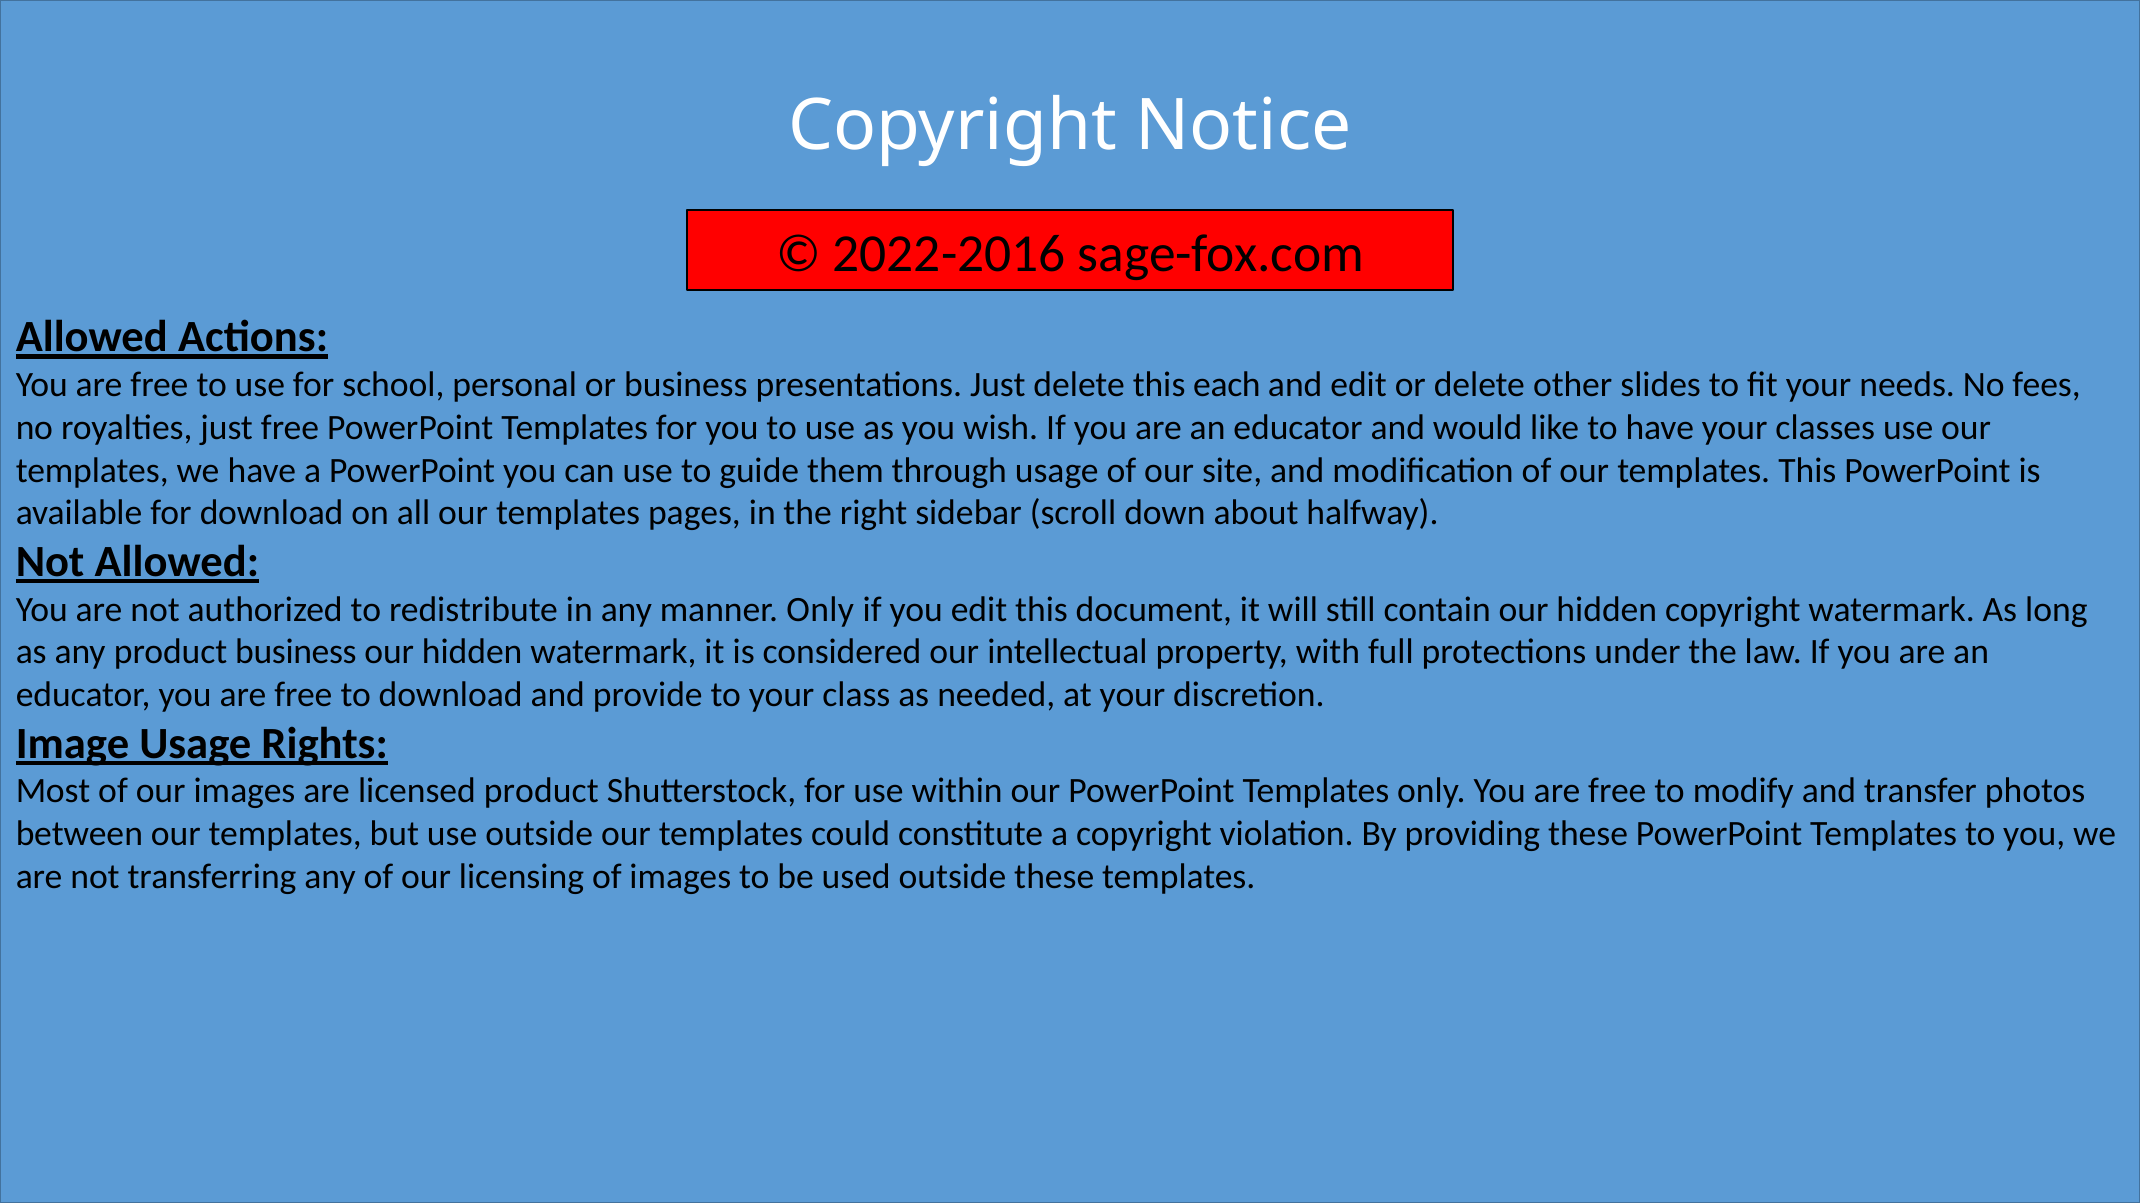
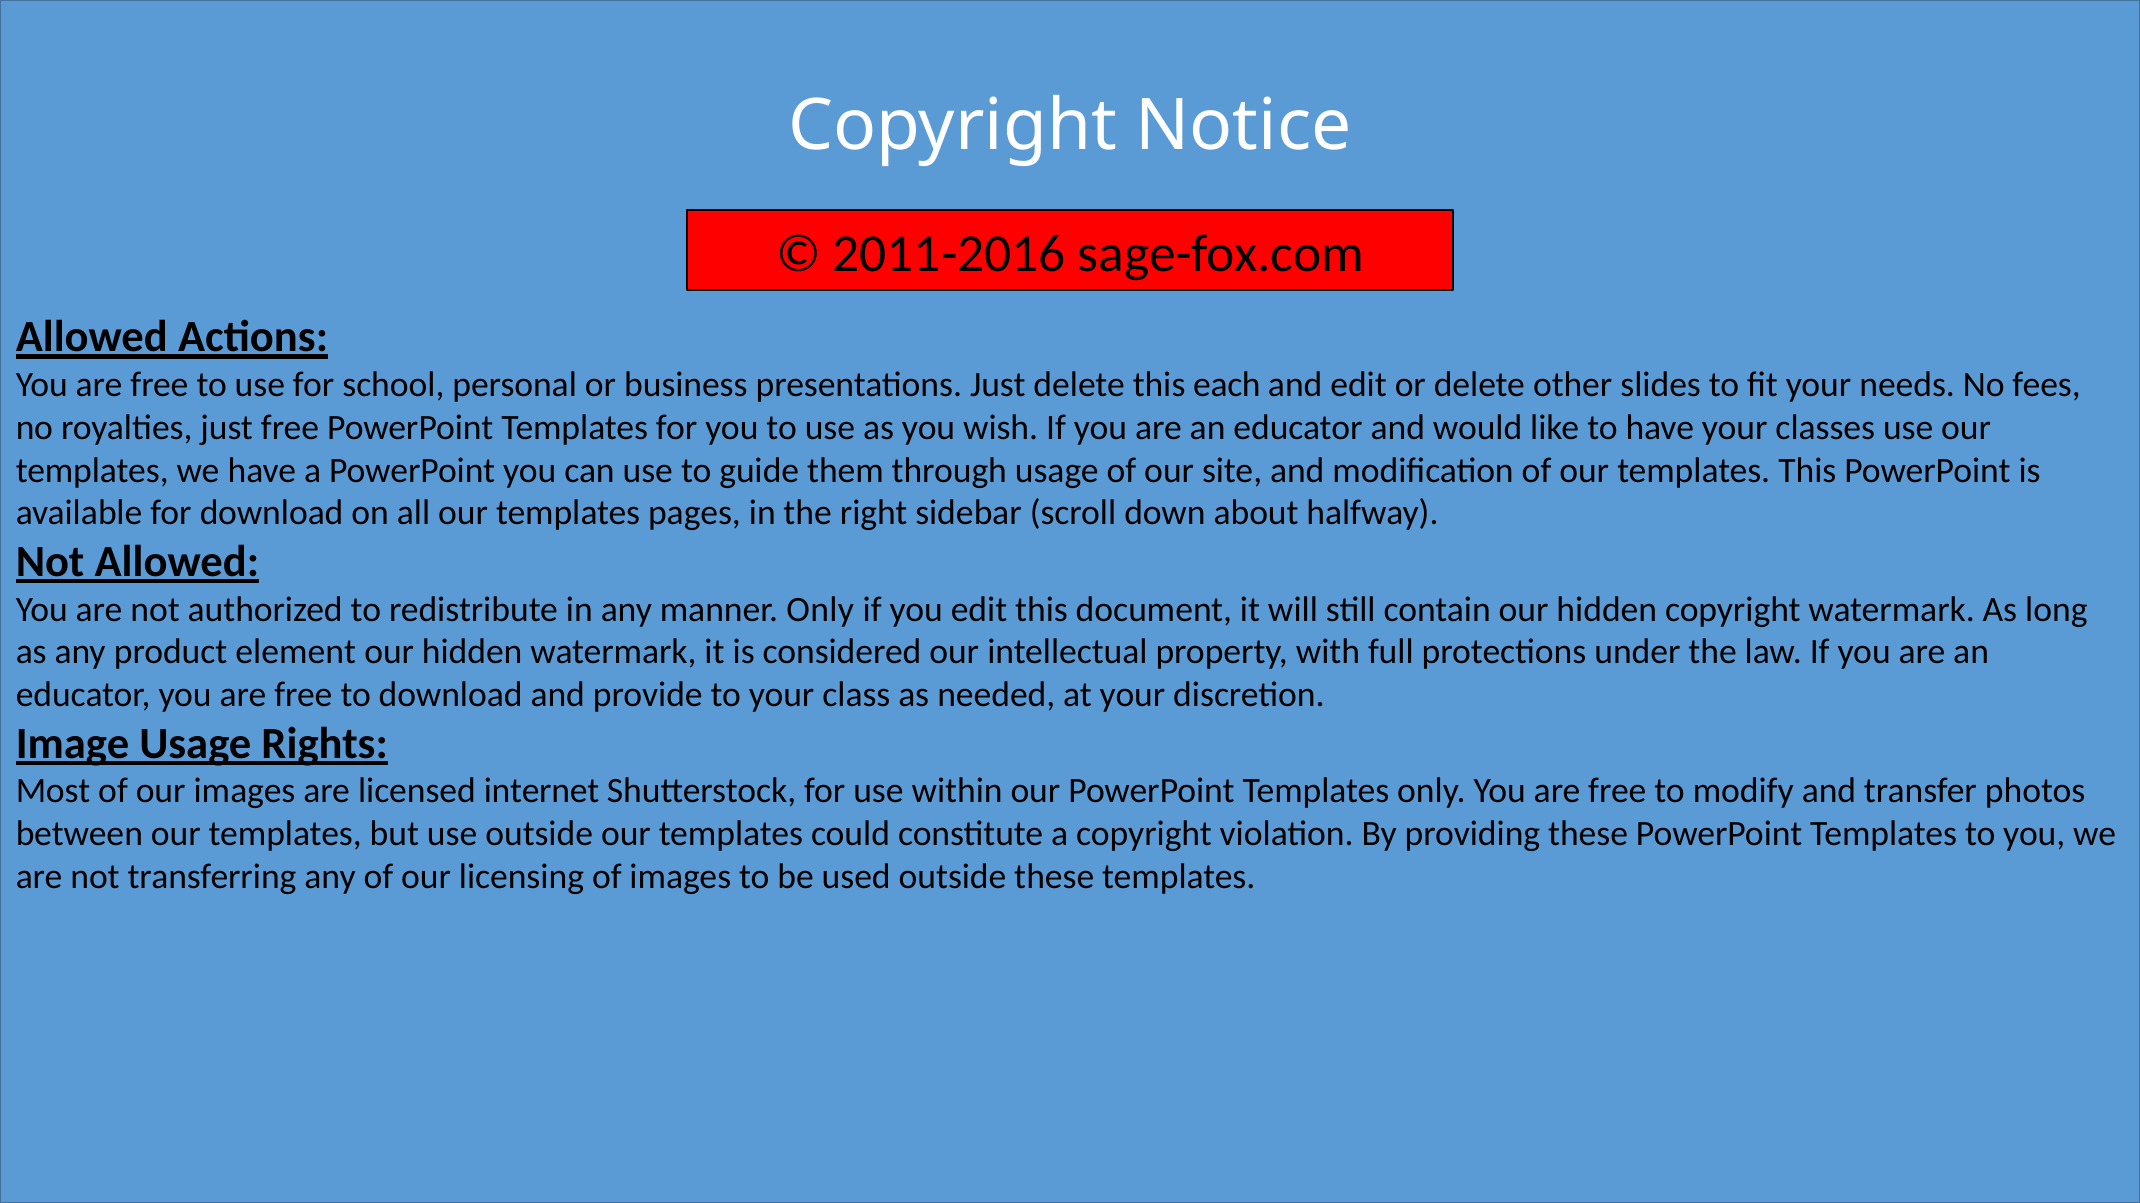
2022-2016: 2022-2016 -> 2011-2016 (949, 254)
product business: business -> element (296, 652)
licensed product: product -> internet (541, 791)
